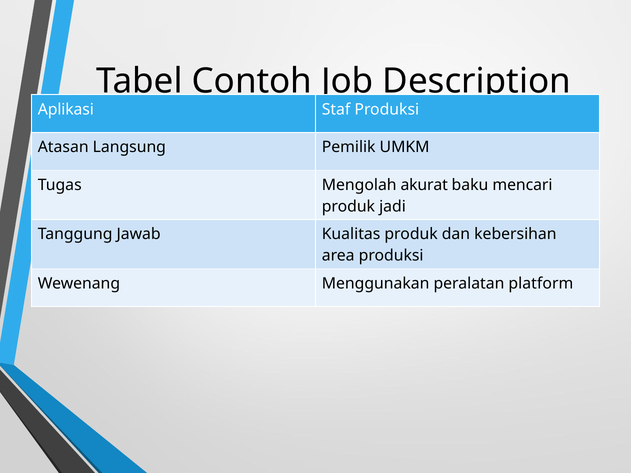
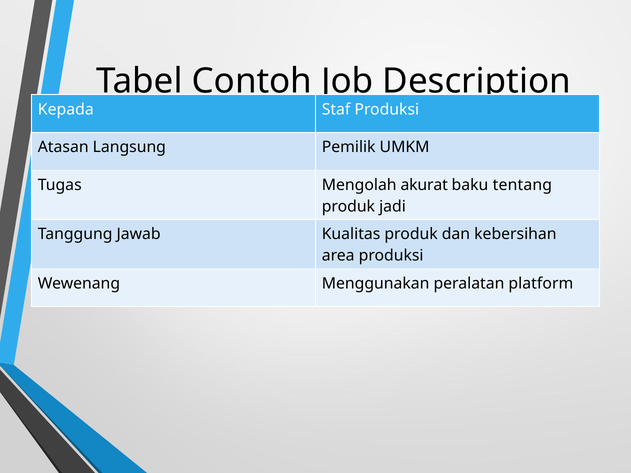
Aplikasi: Aplikasi -> Kepada (66, 109)
mencari: mencari -> tentang (522, 185)
